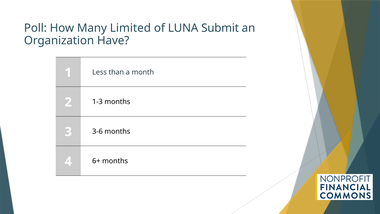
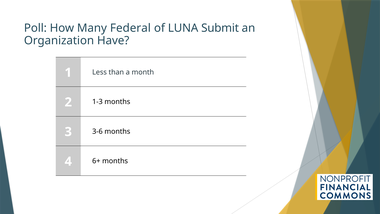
Limited: Limited -> Federal (130, 28)
